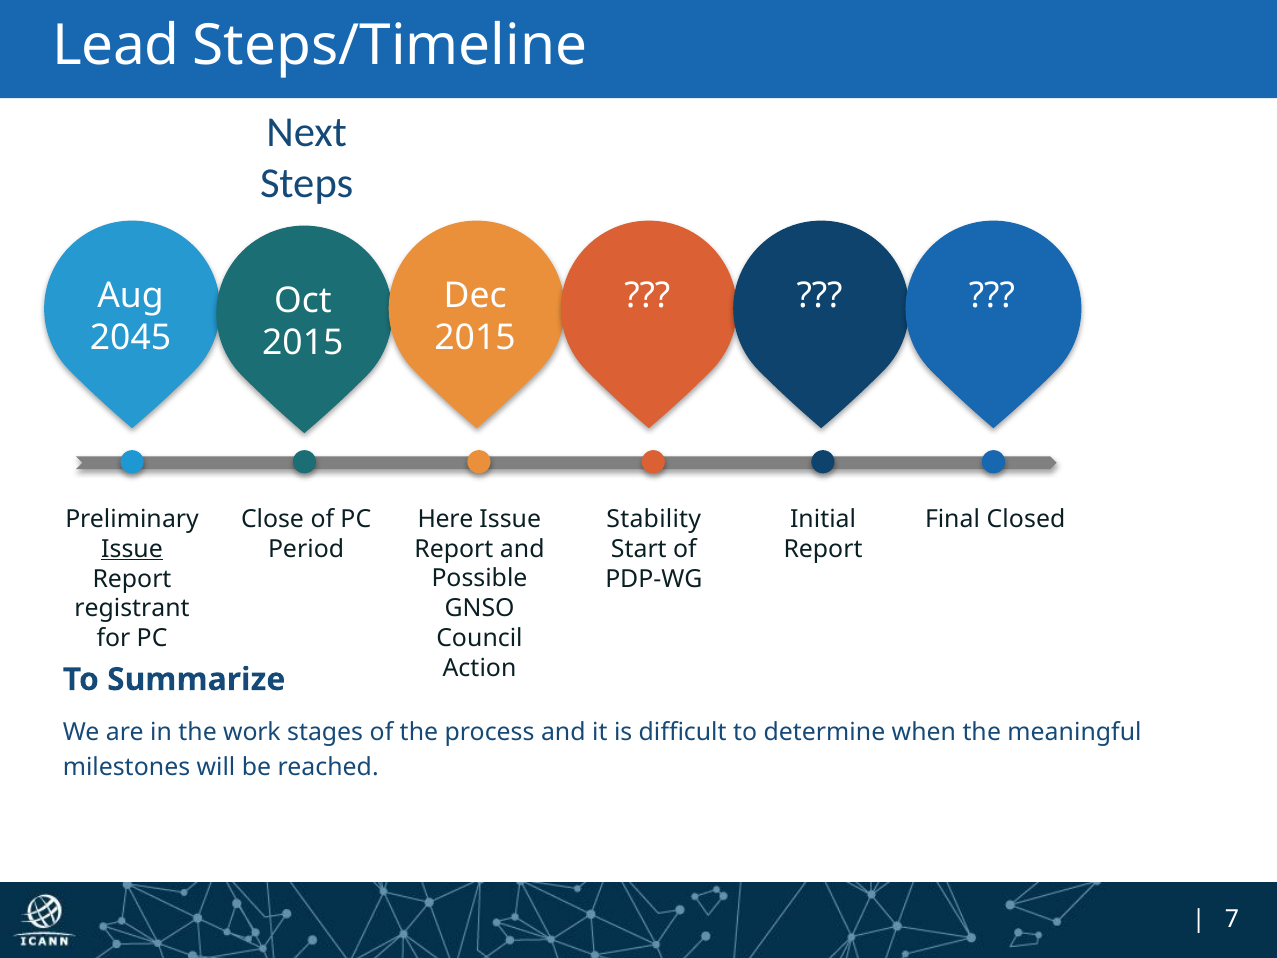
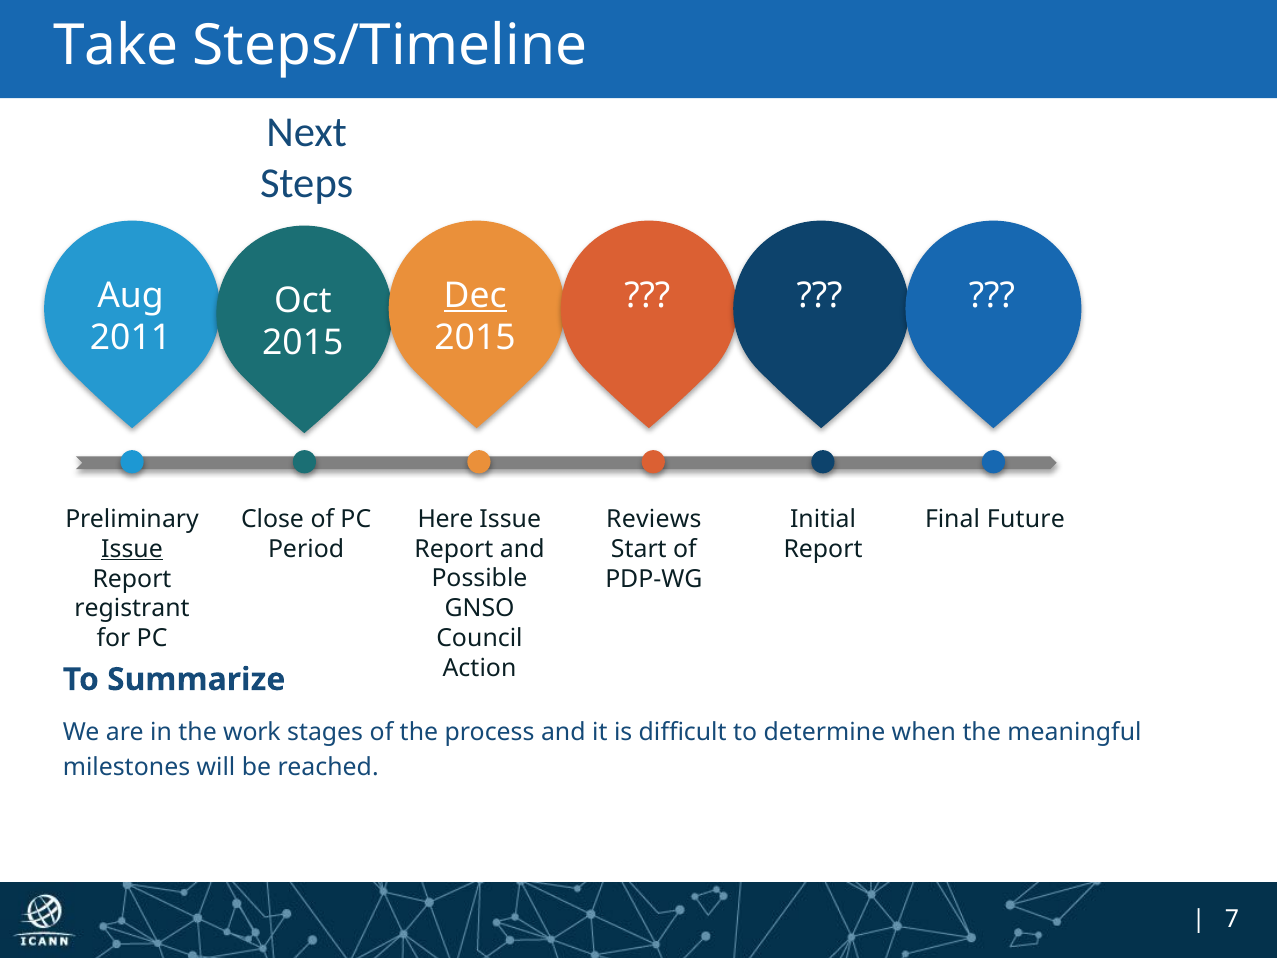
Lead: Lead -> Take (116, 46)
Dec underline: none -> present (475, 295)
2045: 2045 -> 2011 (131, 338)
Stability: Stability -> Reviews (654, 519)
Closed: Closed -> Future (1026, 519)
